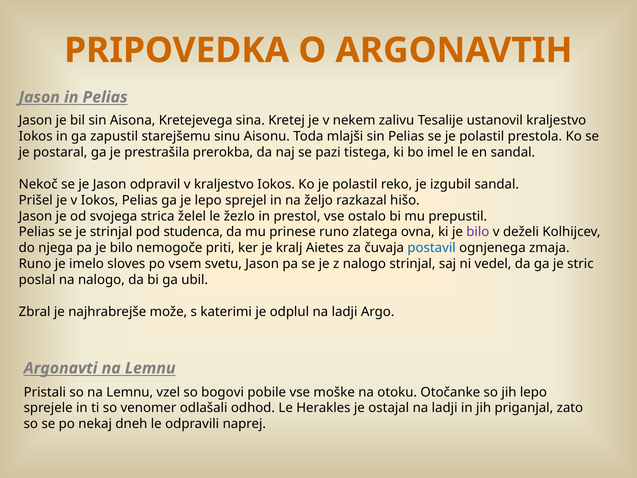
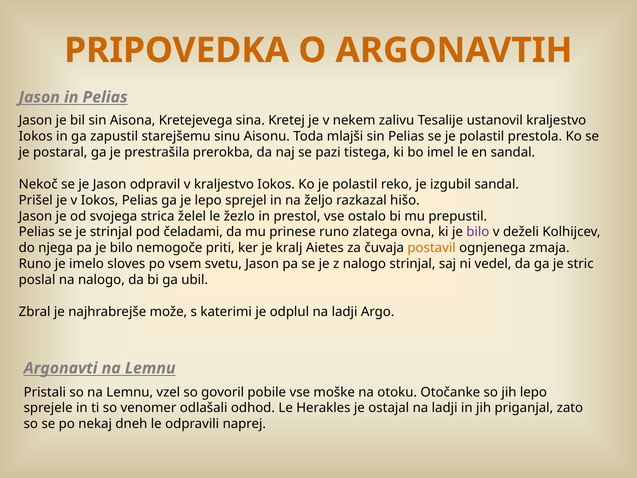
studenca: studenca -> čeladami (193, 232)
postavil colour: blue -> orange (432, 248)
bogovi: bogovi -> govoril (223, 392)
